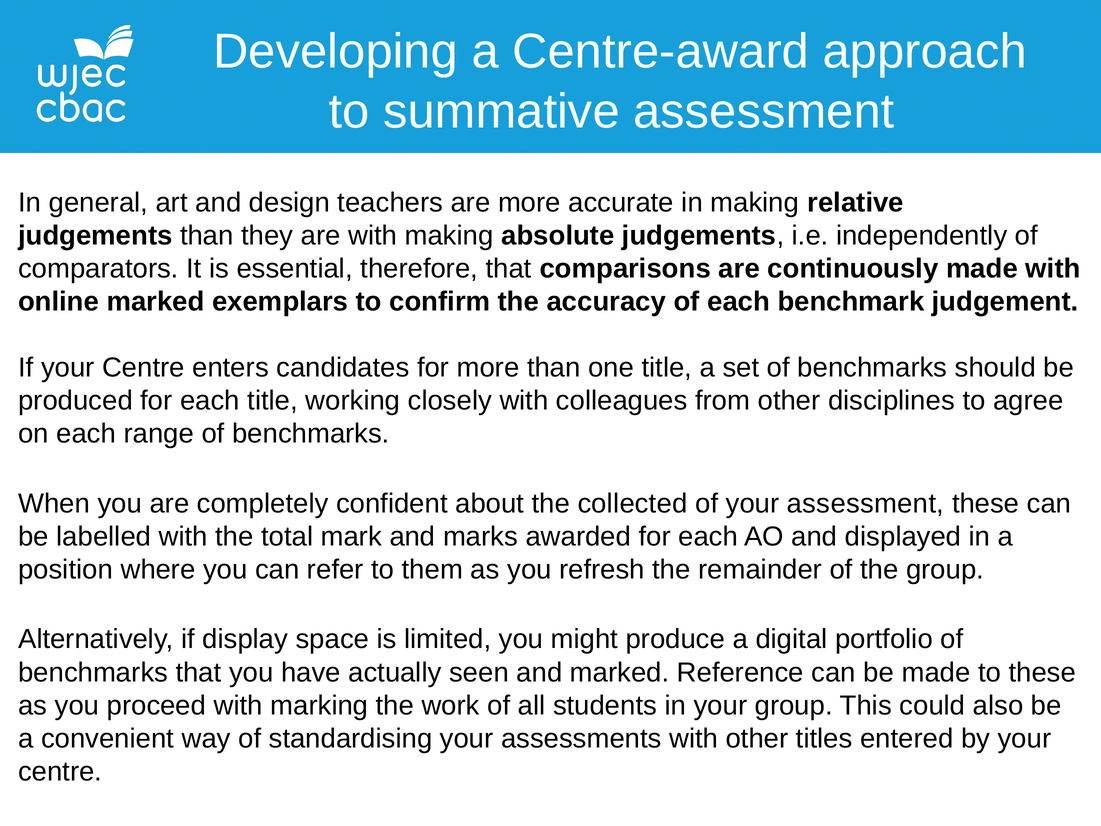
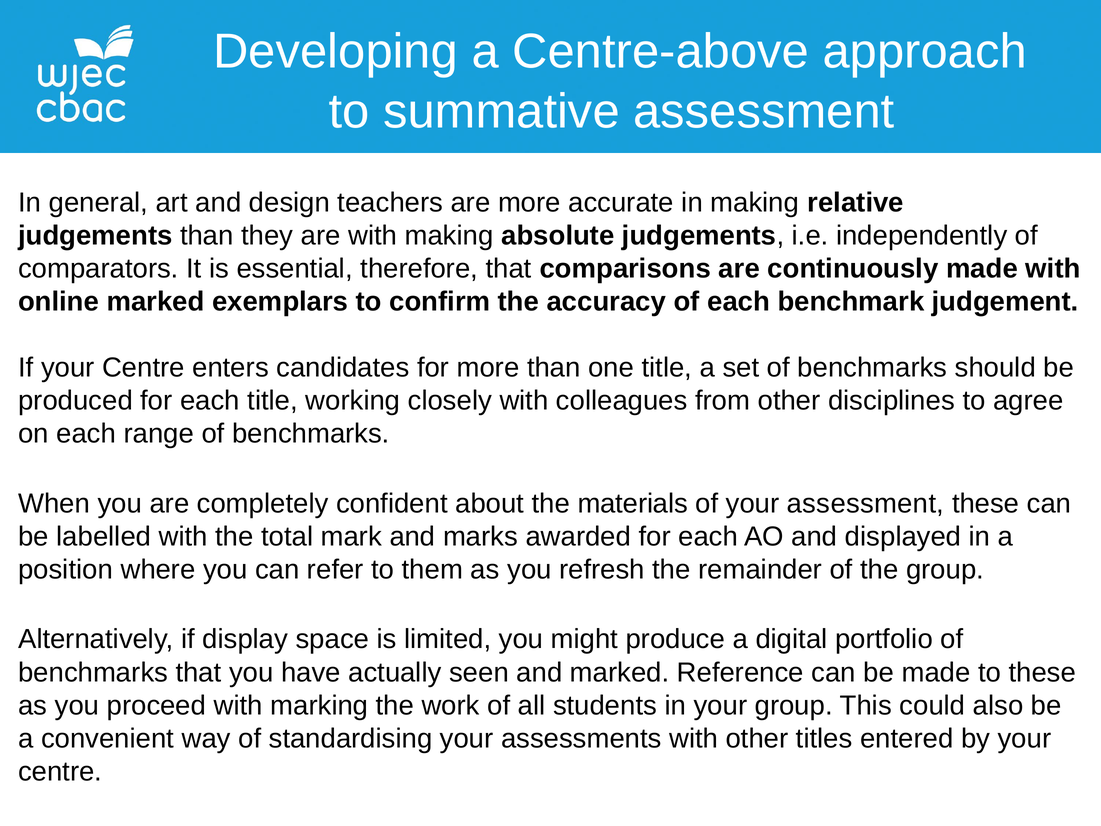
Centre-award: Centre-award -> Centre-above (661, 52)
collected: collected -> materials (633, 503)
